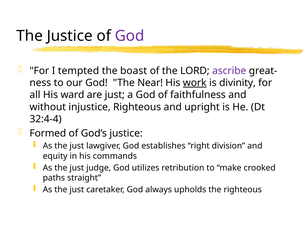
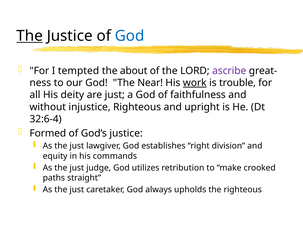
The underline: none -> present (30, 36)
God colour: purple -> blue (130, 36)
boast: boast -> about (134, 71)
divinity: divinity -> trouble (237, 83)
ward: ward -> deity (72, 95)
32:4-4: 32:4-4 -> 32:6-4 (46, 119)
